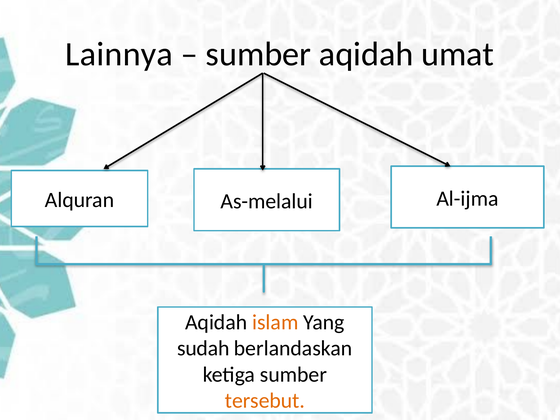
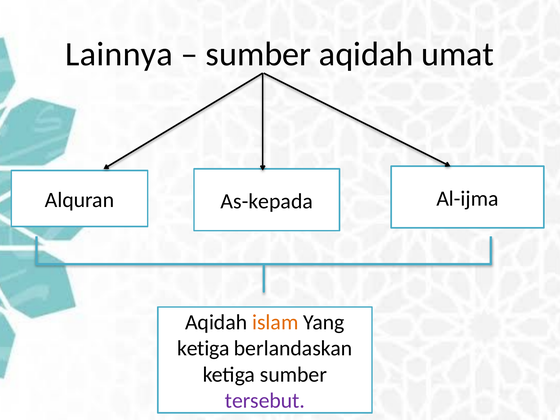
As-melalui: As-melalui -> As-kepada (267, 201)
sudah: sudah -> ketiga (203, 348)
tersebut colour: orange -> purple (265, 401)
